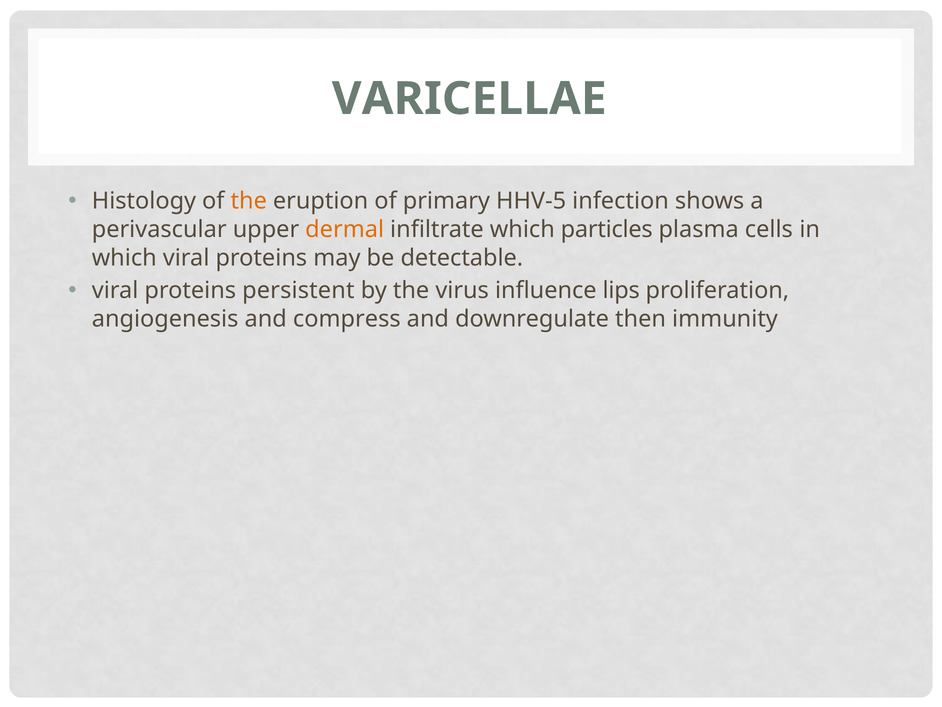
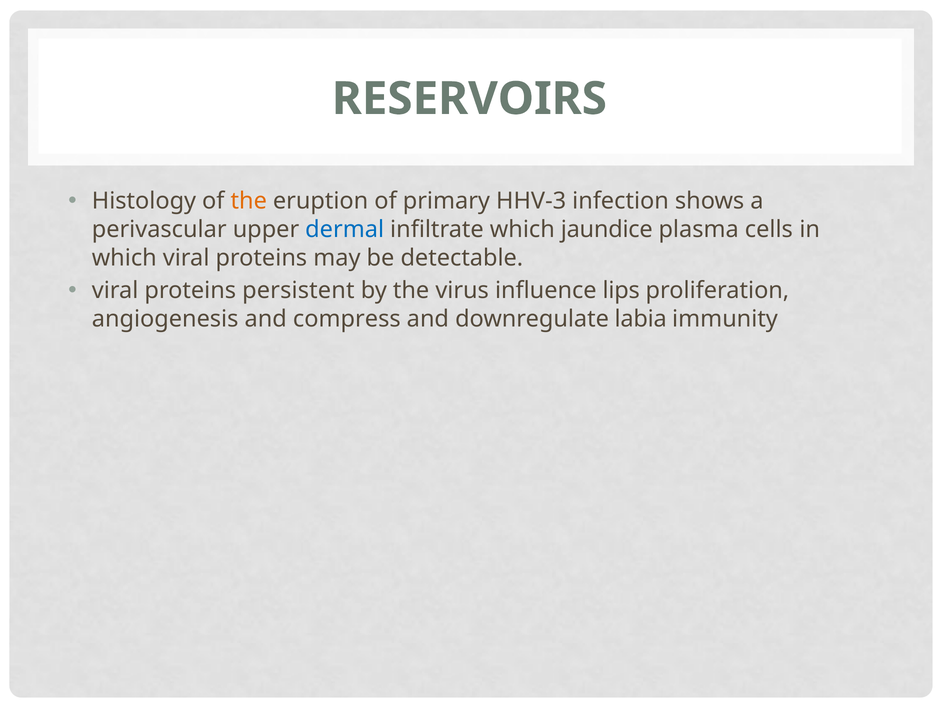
VARICELLAE: VARICELLAE -> RESERVOIRS (469, 99)
HHV‐5: HHV‐5 -> HHV‐3 (531, 201)
dermal colour: orange -> blue (345, 229)
particles: particles -> jaundice (607, 229)
then: then -> labia (641, 319)
